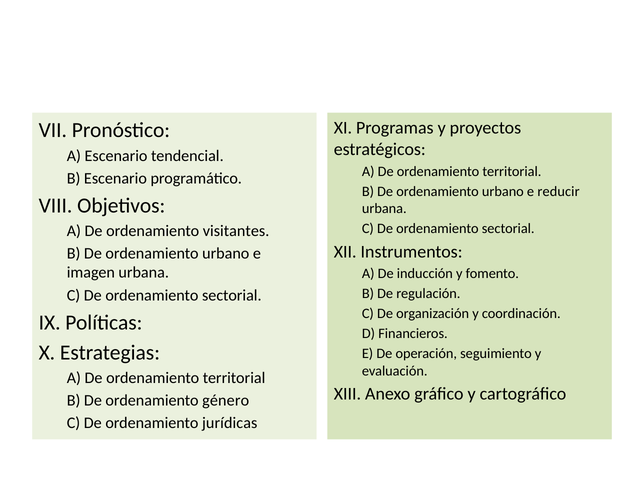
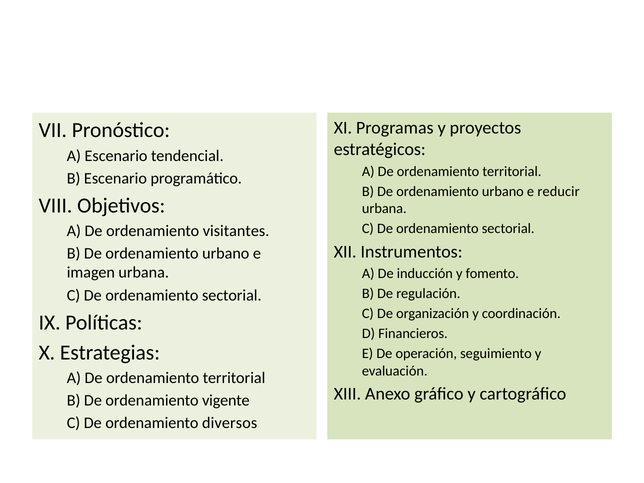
género: género -> vigente (226, 400)
jurídicas: jurídicas -> diversos (230, 423)
